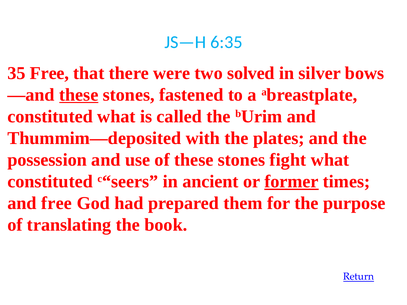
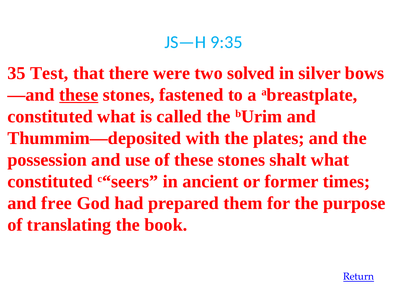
6:35: 6:35 -> 9:35 (226, 42)
35 Free: Free -> Test (49, 73)
fight: fight -> shalt (288, 160)
former underline: present -> none (292, 182)
